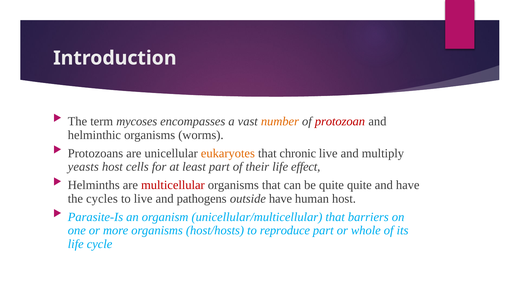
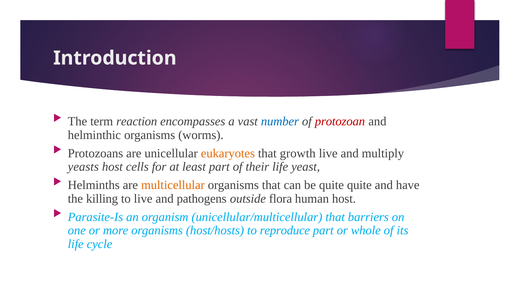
mycoses: mycoses -> reaction (137, 121)
number colour: orange -> blue (280, 121)
chronic: chronic -> growth (298, 153)
effect: effect -> yeast (306, 167)
multicellular colour: red -> orange (173, 185)
cycles: cycles -> killing (102, 198)
outside have: have -> flora (281, 198)
